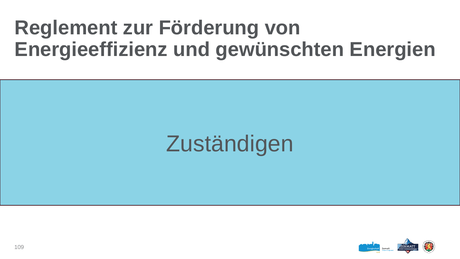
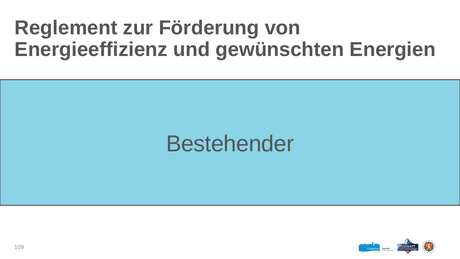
Zuständigen: Zuständigen -> Bestehender (230, 144)
